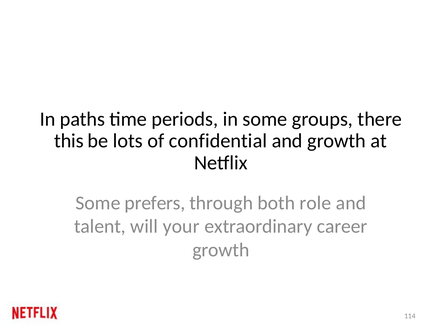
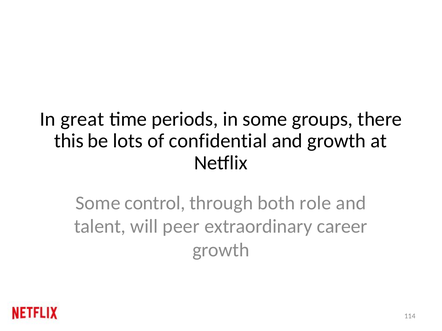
paths: paths -> great (82, 119)
prefers: prefers -> control (155, 203)
your: your -> peer (181, 227)
